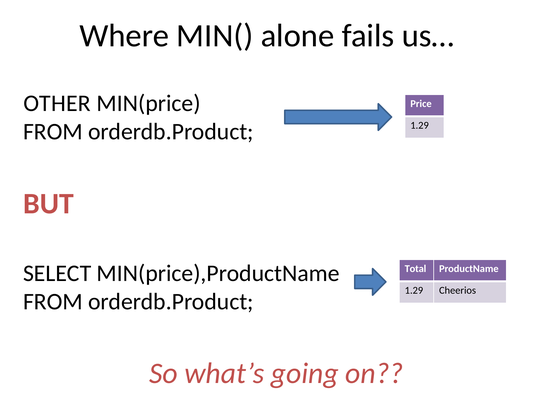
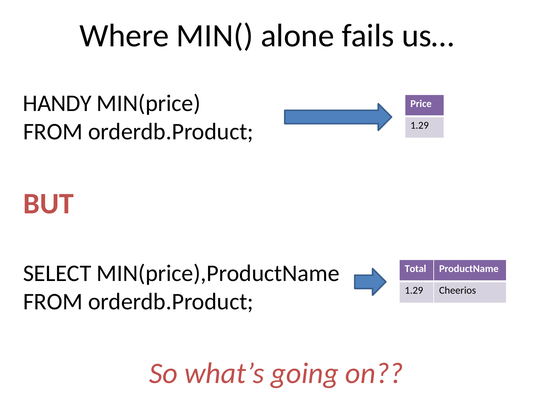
OTHER: OTHER -> HANDY (57, 103)
